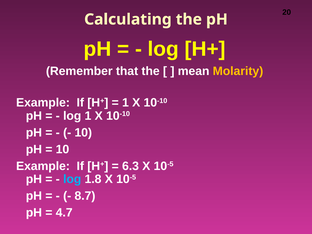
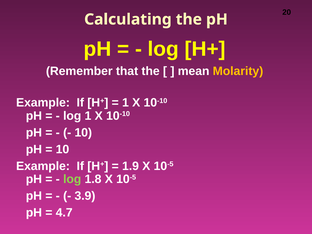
6.3: 6.3 -> 1.9 (130, 166)
log colour: light blue -> light green (72, 179)
8.7: 8.7 -> 3.9 (85, 196)
